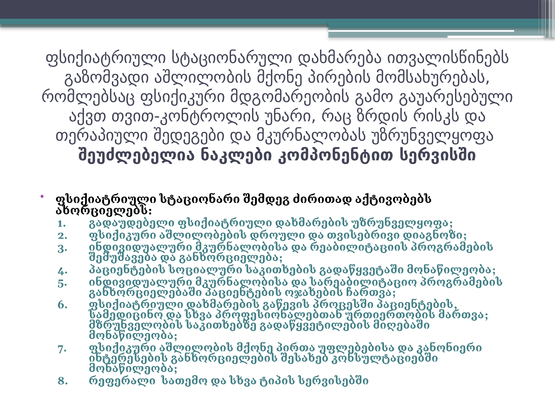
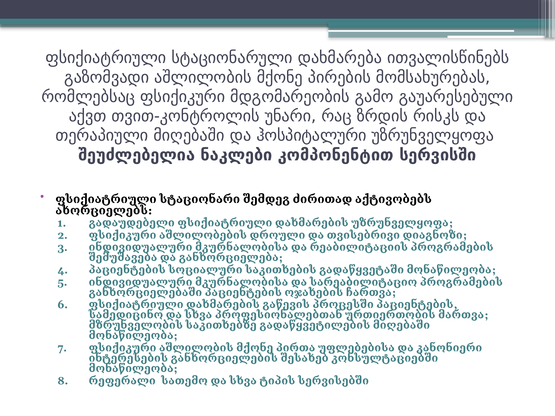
თერაპიული შედეგები: შედეგები -> მიღებაში (189, 136)
მკურნალობას: მკურნალობას -> ჰოსპიტალური (311, 136)
